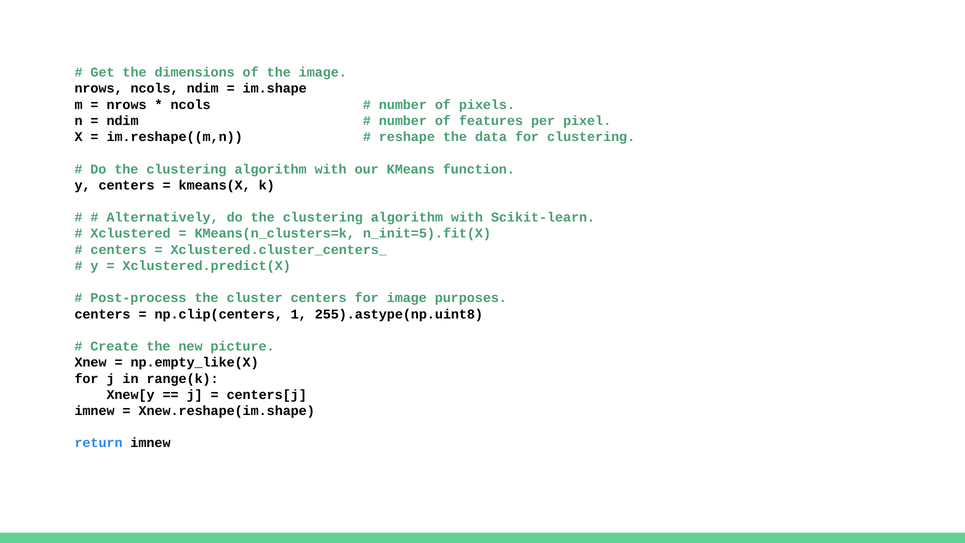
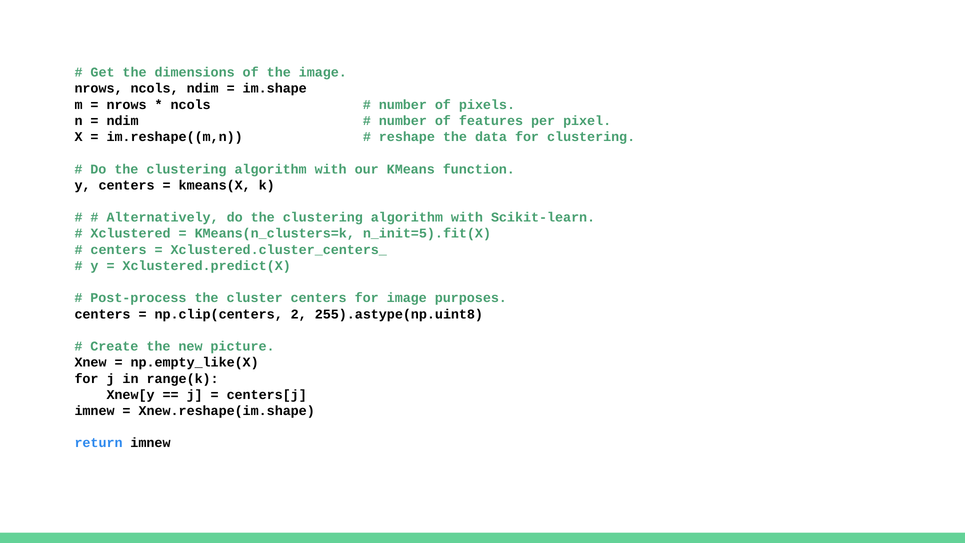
1: 1 -> 2 (299, 314)
